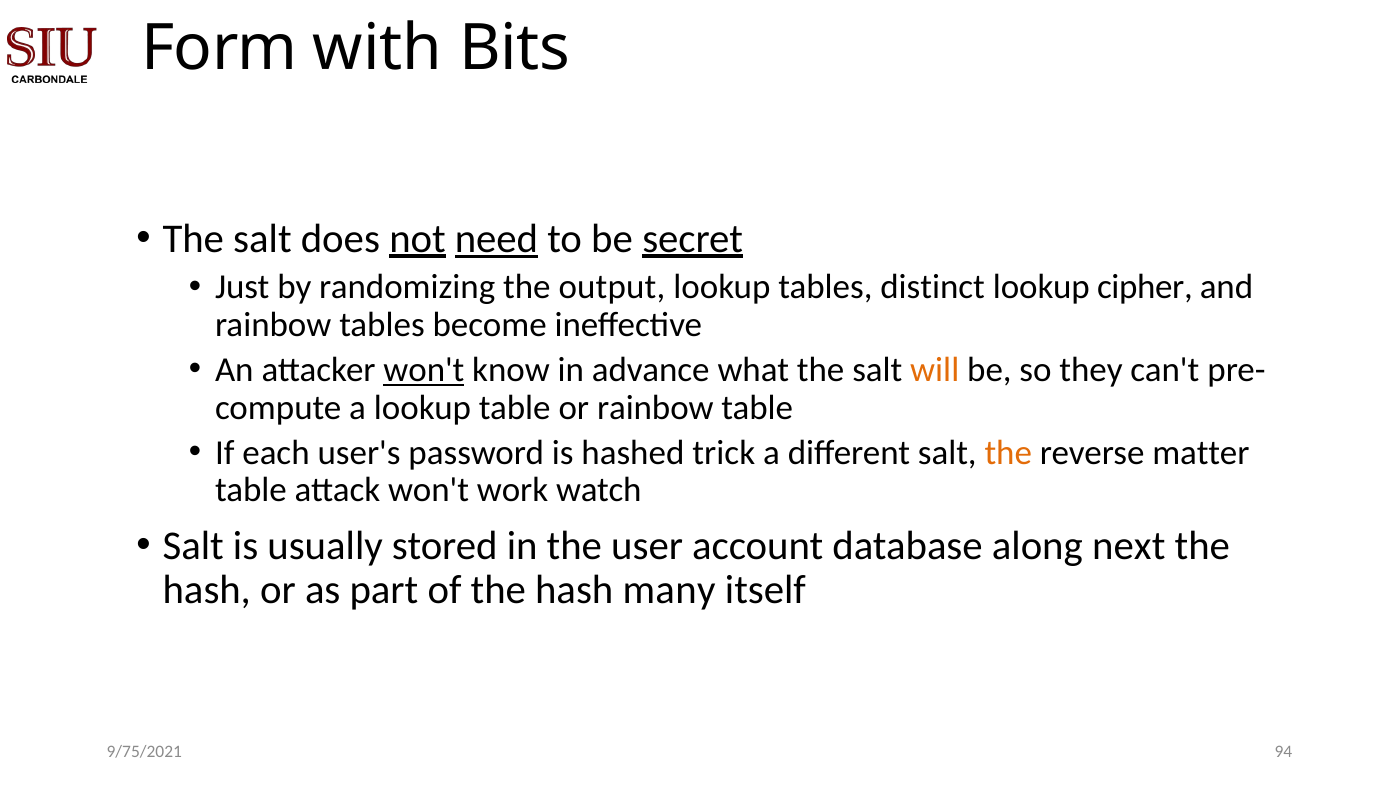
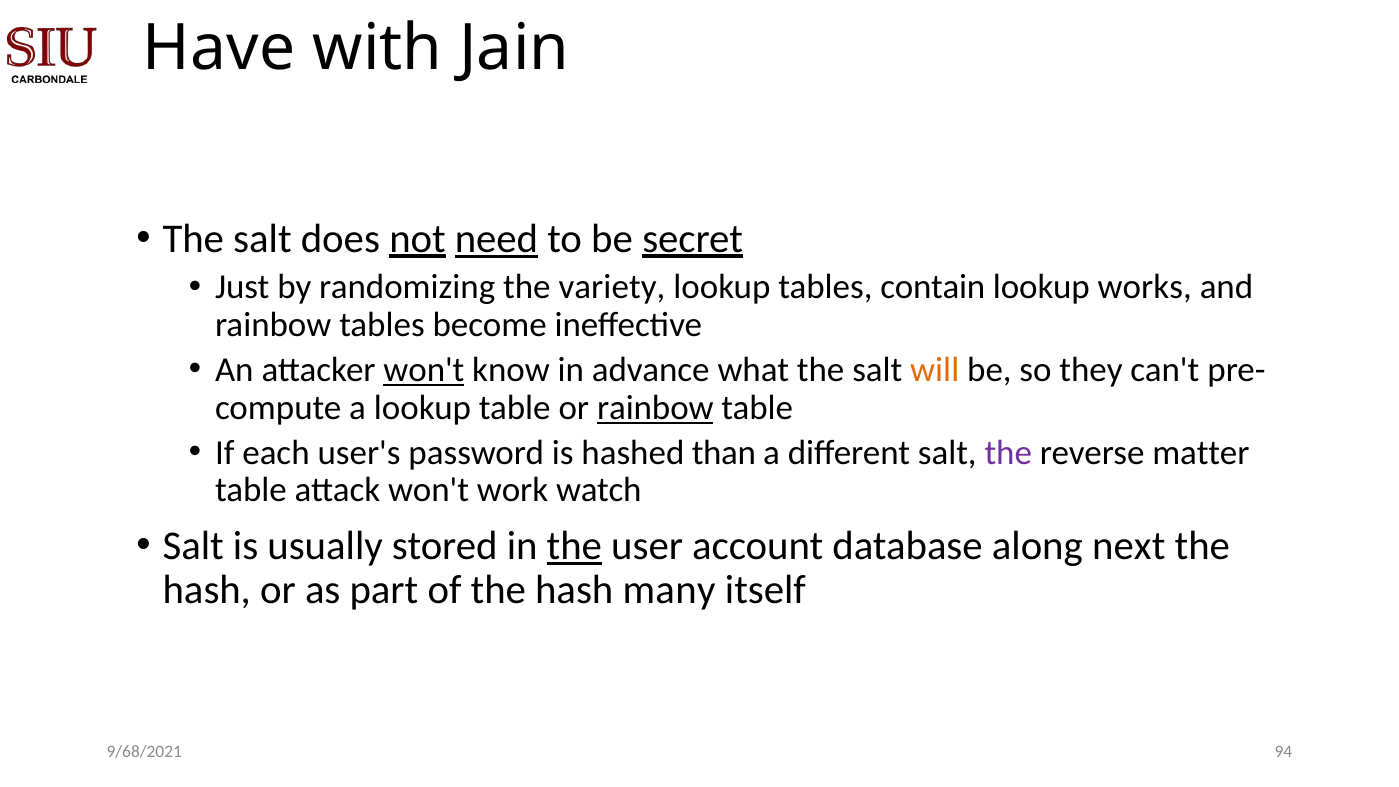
Form: Form -> Have (219, 49)
Bits: Bits -> Jain (514, 49)
output: output -> variety (612, 287)
distinct: distinct -> contain (933, 287)
cipher: cipher -> works (1145, 287)
rainbow underline: none -> present (655, 408)
trick: trick -> than (724, 453)
the colour: orange -> purple (1008, 453)
the underline: none -> present (574, 546)
9/75/2021: 9/75/2021 -> 9/68/2021 (144, 752)
